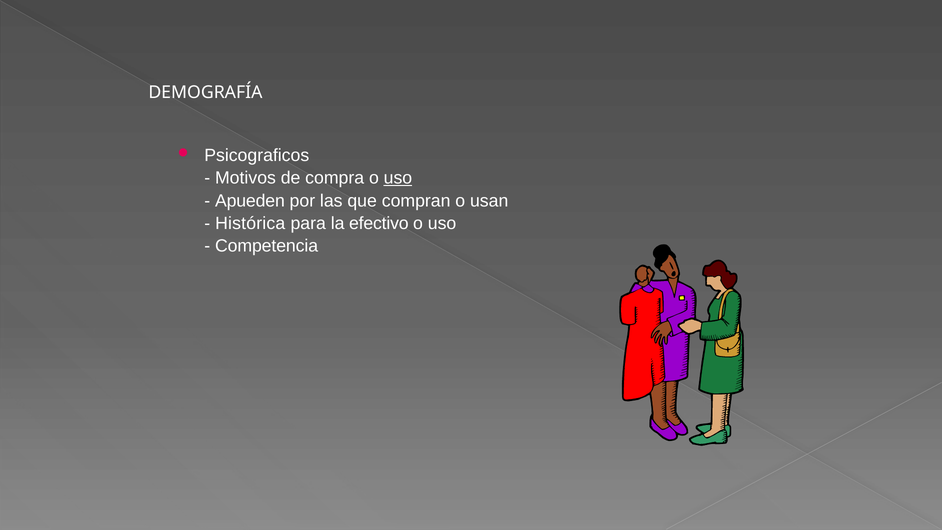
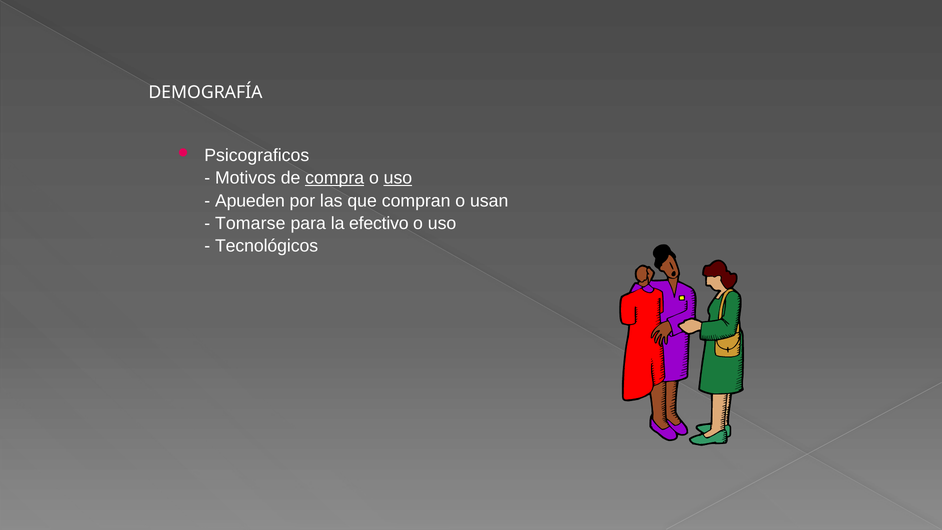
compra underline: none -> present (335, 178)
Histórica: Histórica -> Tomarse (250, 223)
Competencia: Competencia -> Tecnológicos (267, 246)
